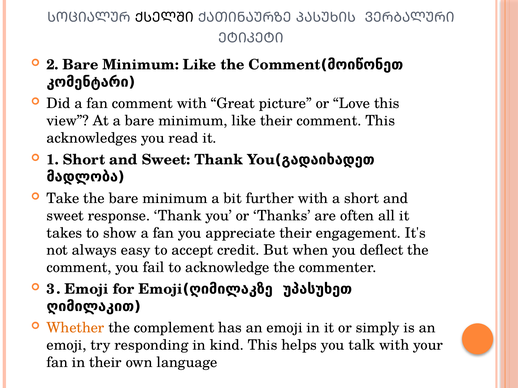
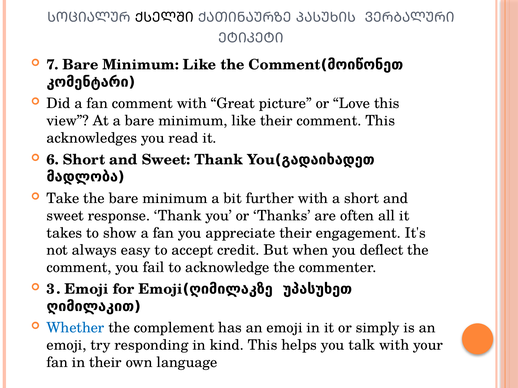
2: 2 -> 7 (53, 65)
1: 1 -> 6 (53, 160)
Whether colour: orange -> blue (75, 328)
